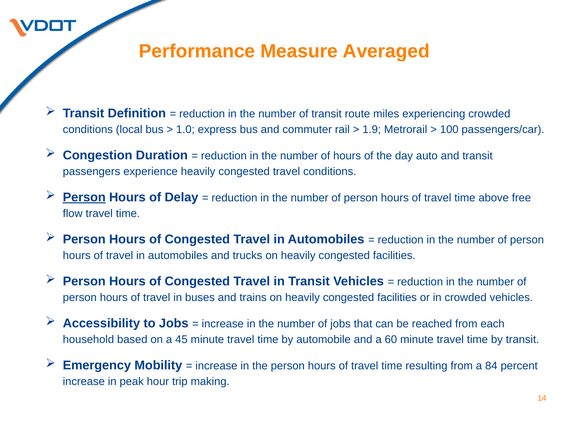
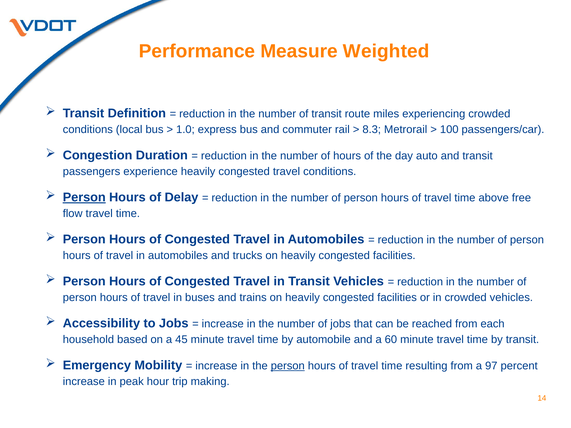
Averaged: Averaged -> Weighted (386, 51)
1.9: 1.9 -> 8.3 (372, 129)
person underline: none -> present (288, 366)
84: 84 -> 97 (491, 366)
